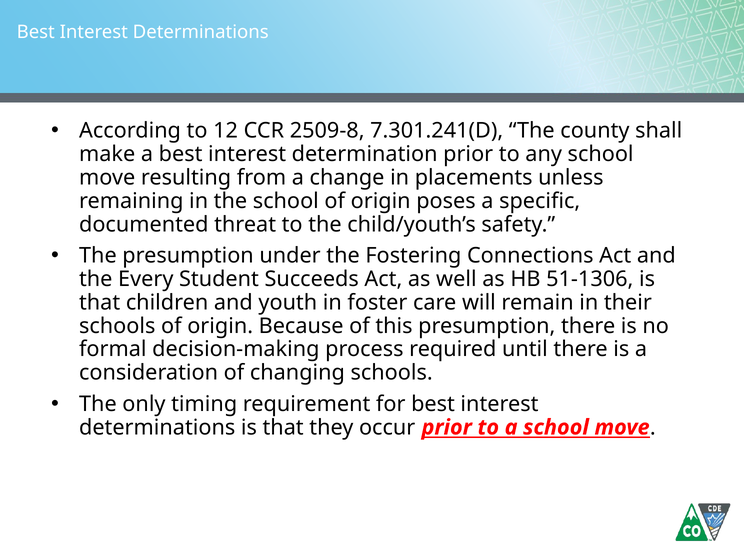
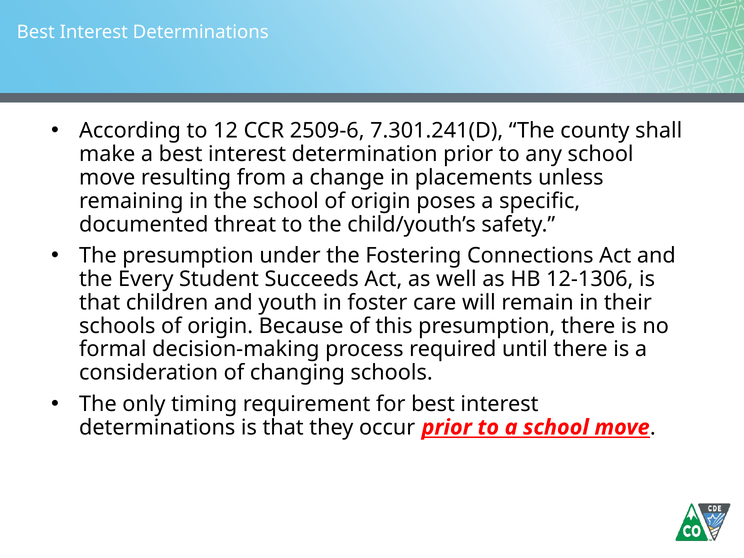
2509-8: 2509-8 -> 2509-6 (327, 131)
51-1306: 51-1306 -> 12-1306 (590, 279)
